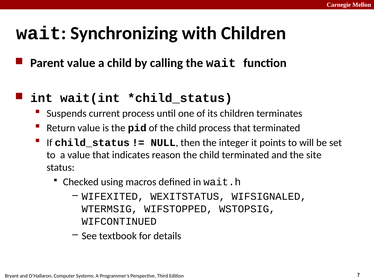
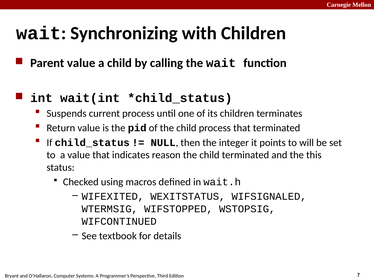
site: site -> this (314, 155)
